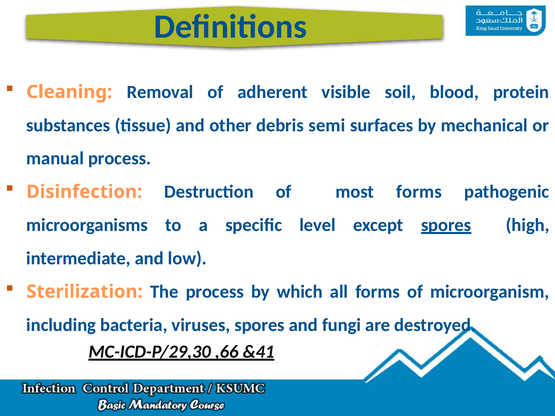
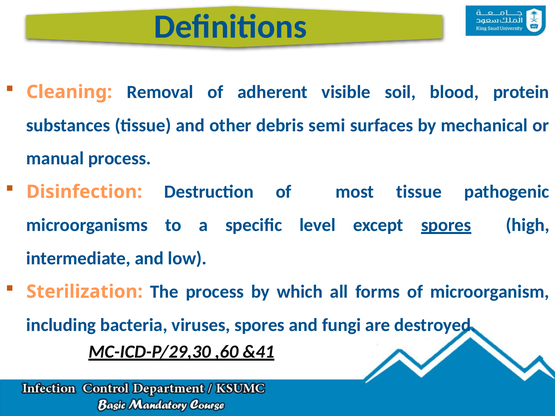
most forms: forms -> tissue (419, 192)
,66: ,66 -> ,60 (227, 352)
